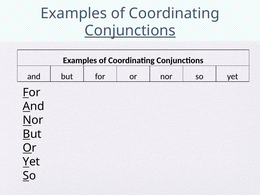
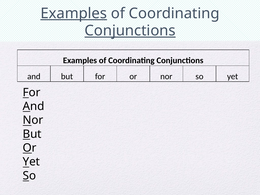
Examples underline: none -> present (74, 13)
